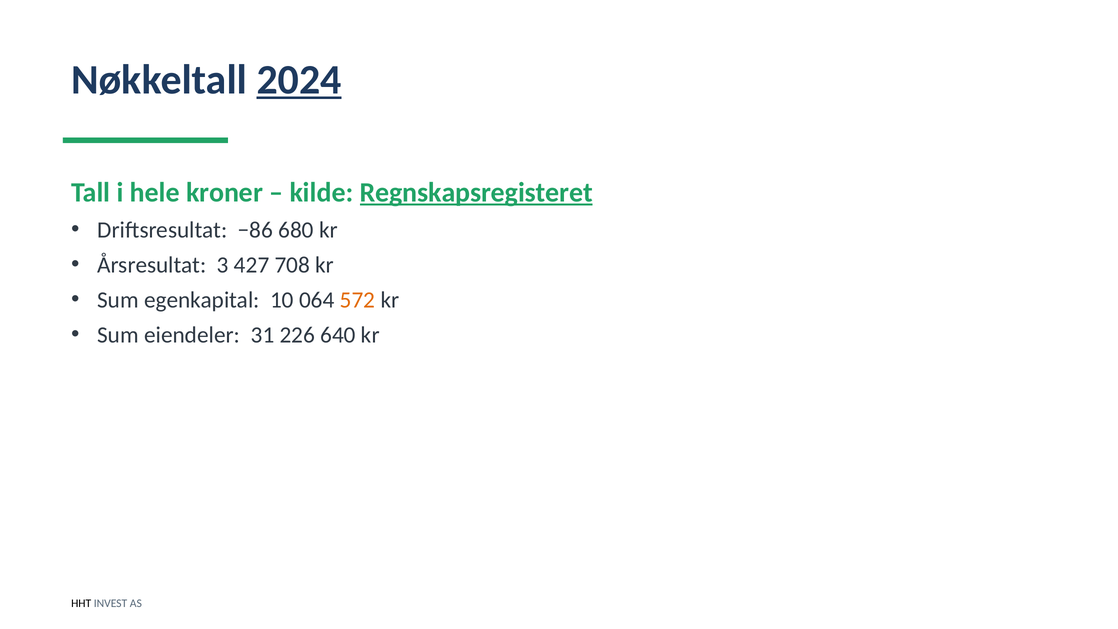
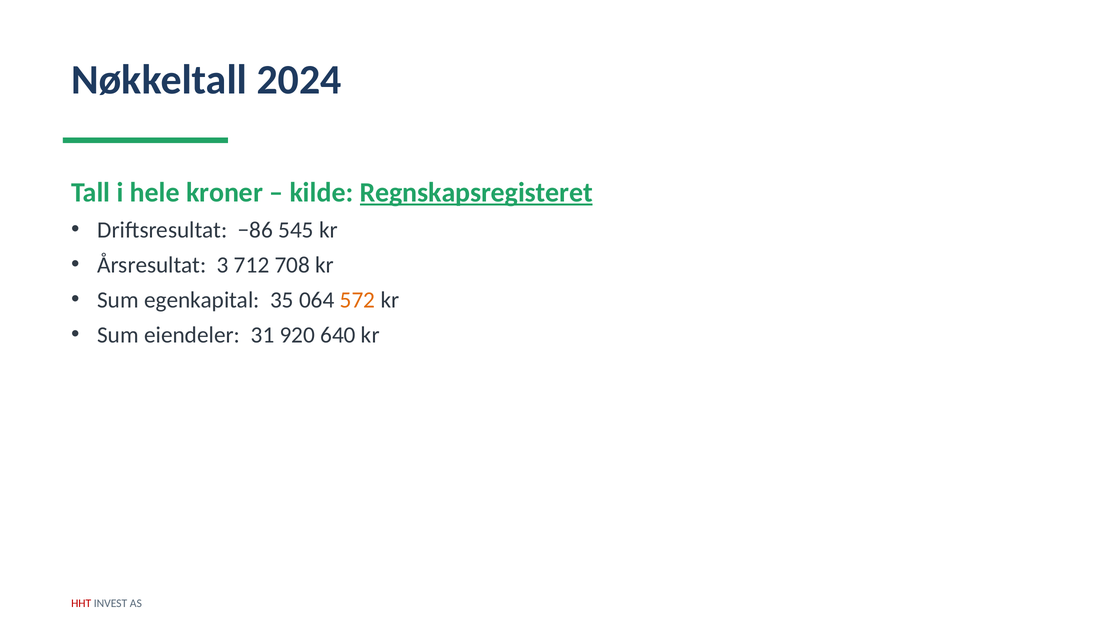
2024 underline: present -> none (299, 80)
680: 680 -> 545 (296, 230)
427: 427 -> 712 (252, 265)
10: 10 -> 35 (282, 300)
226: 226 -> 920 (297, 335)
HHT colour: black -> red (81, 603)
